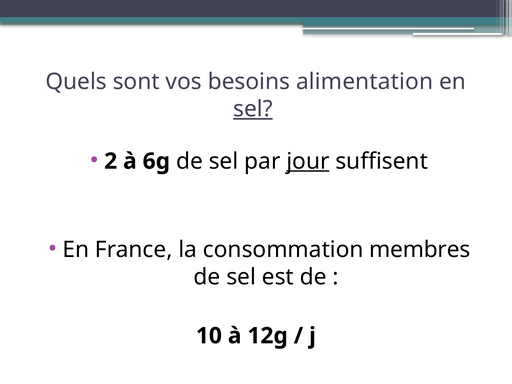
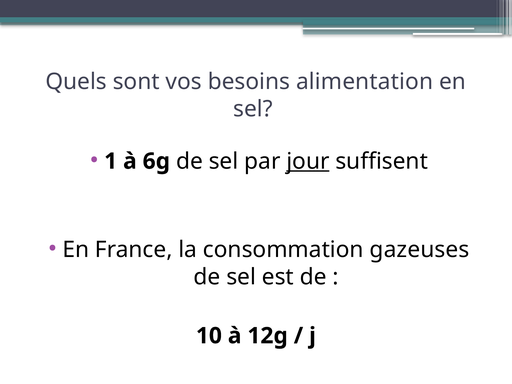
sel underline: present -> none (253, 109)
2: 2 -> 1 (111, 161)
membres: membres -> gazeuses (420, 250)
